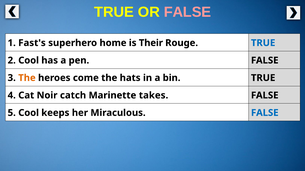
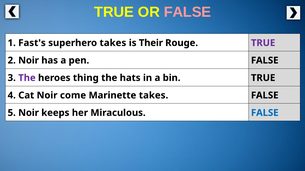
superhero home: home -> takes (113, 43)
TRUE colour: blue -> purple (263, 43)
2 Cool: Cool -> Noir (29, 61)
The colour: orange -> purple (27, 78)
come: come -> thing (86, 78)
catch: catch -> come (73, 96)
5 Cool: Cool -> Noir (29, 113)
